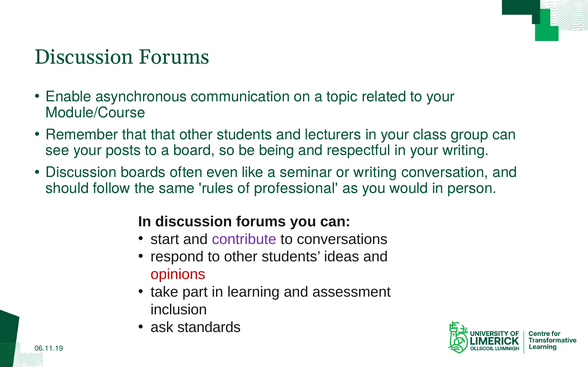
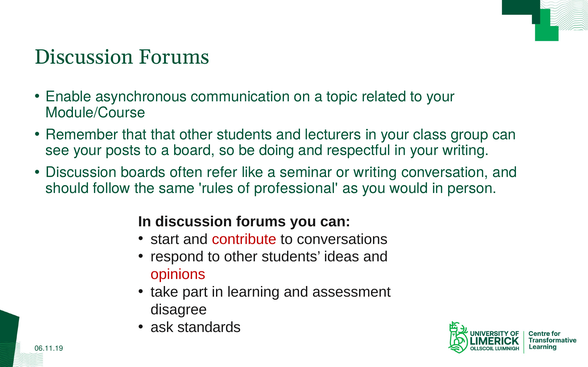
being: being -> doing (277, 151)
even: even -> refer (222, 173)
contribute colour: purple -> red (244, 239)
inclusion: inclusion -> disagree (179, 310)
